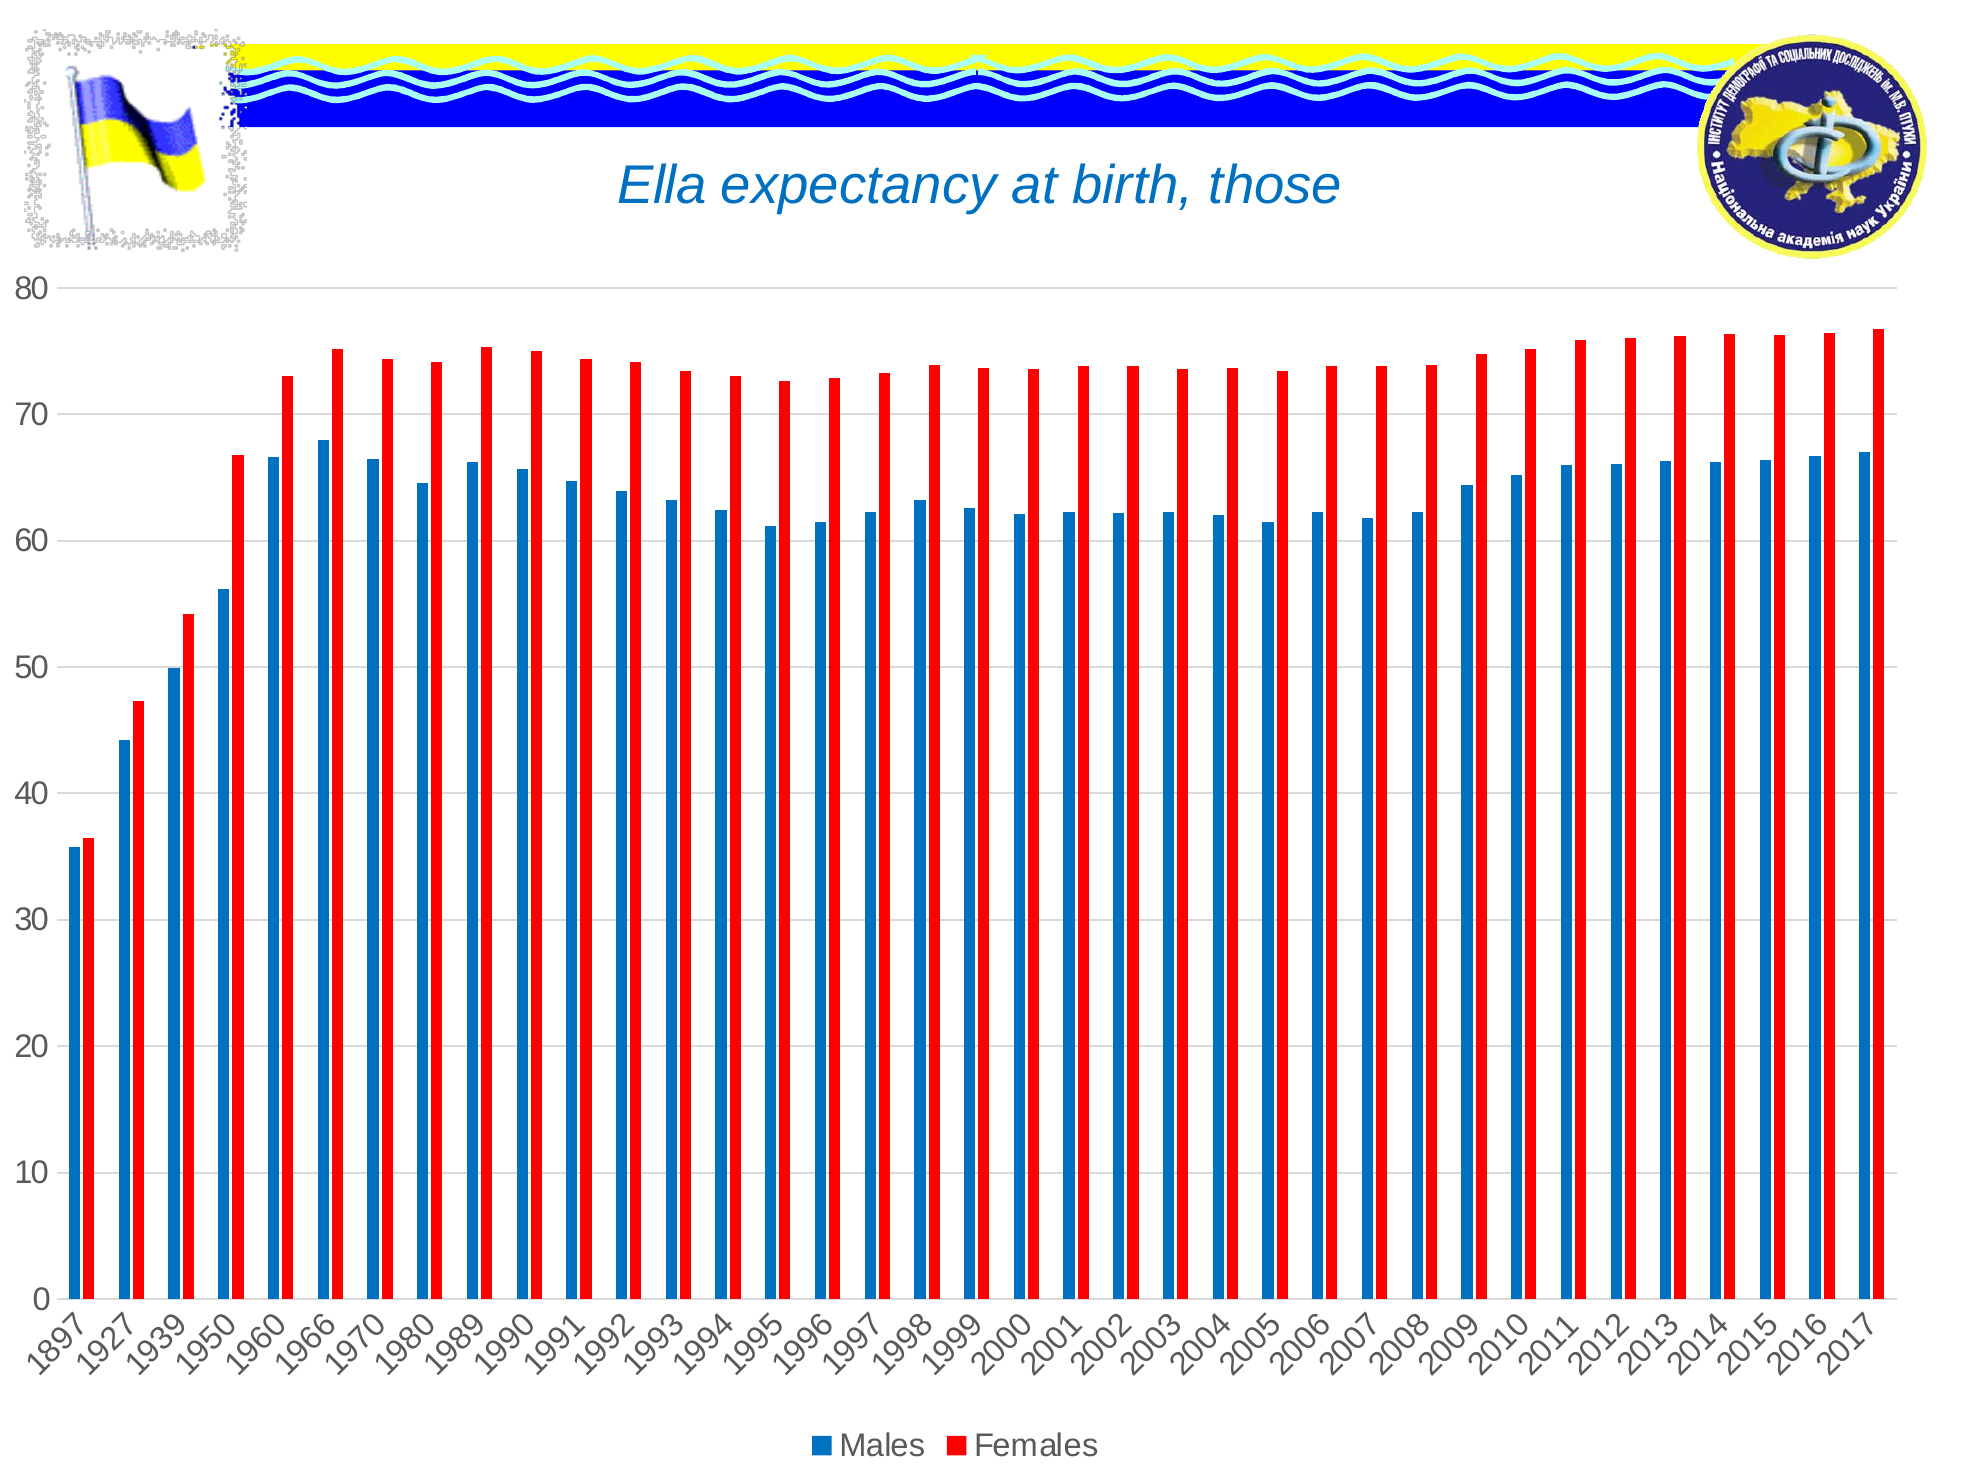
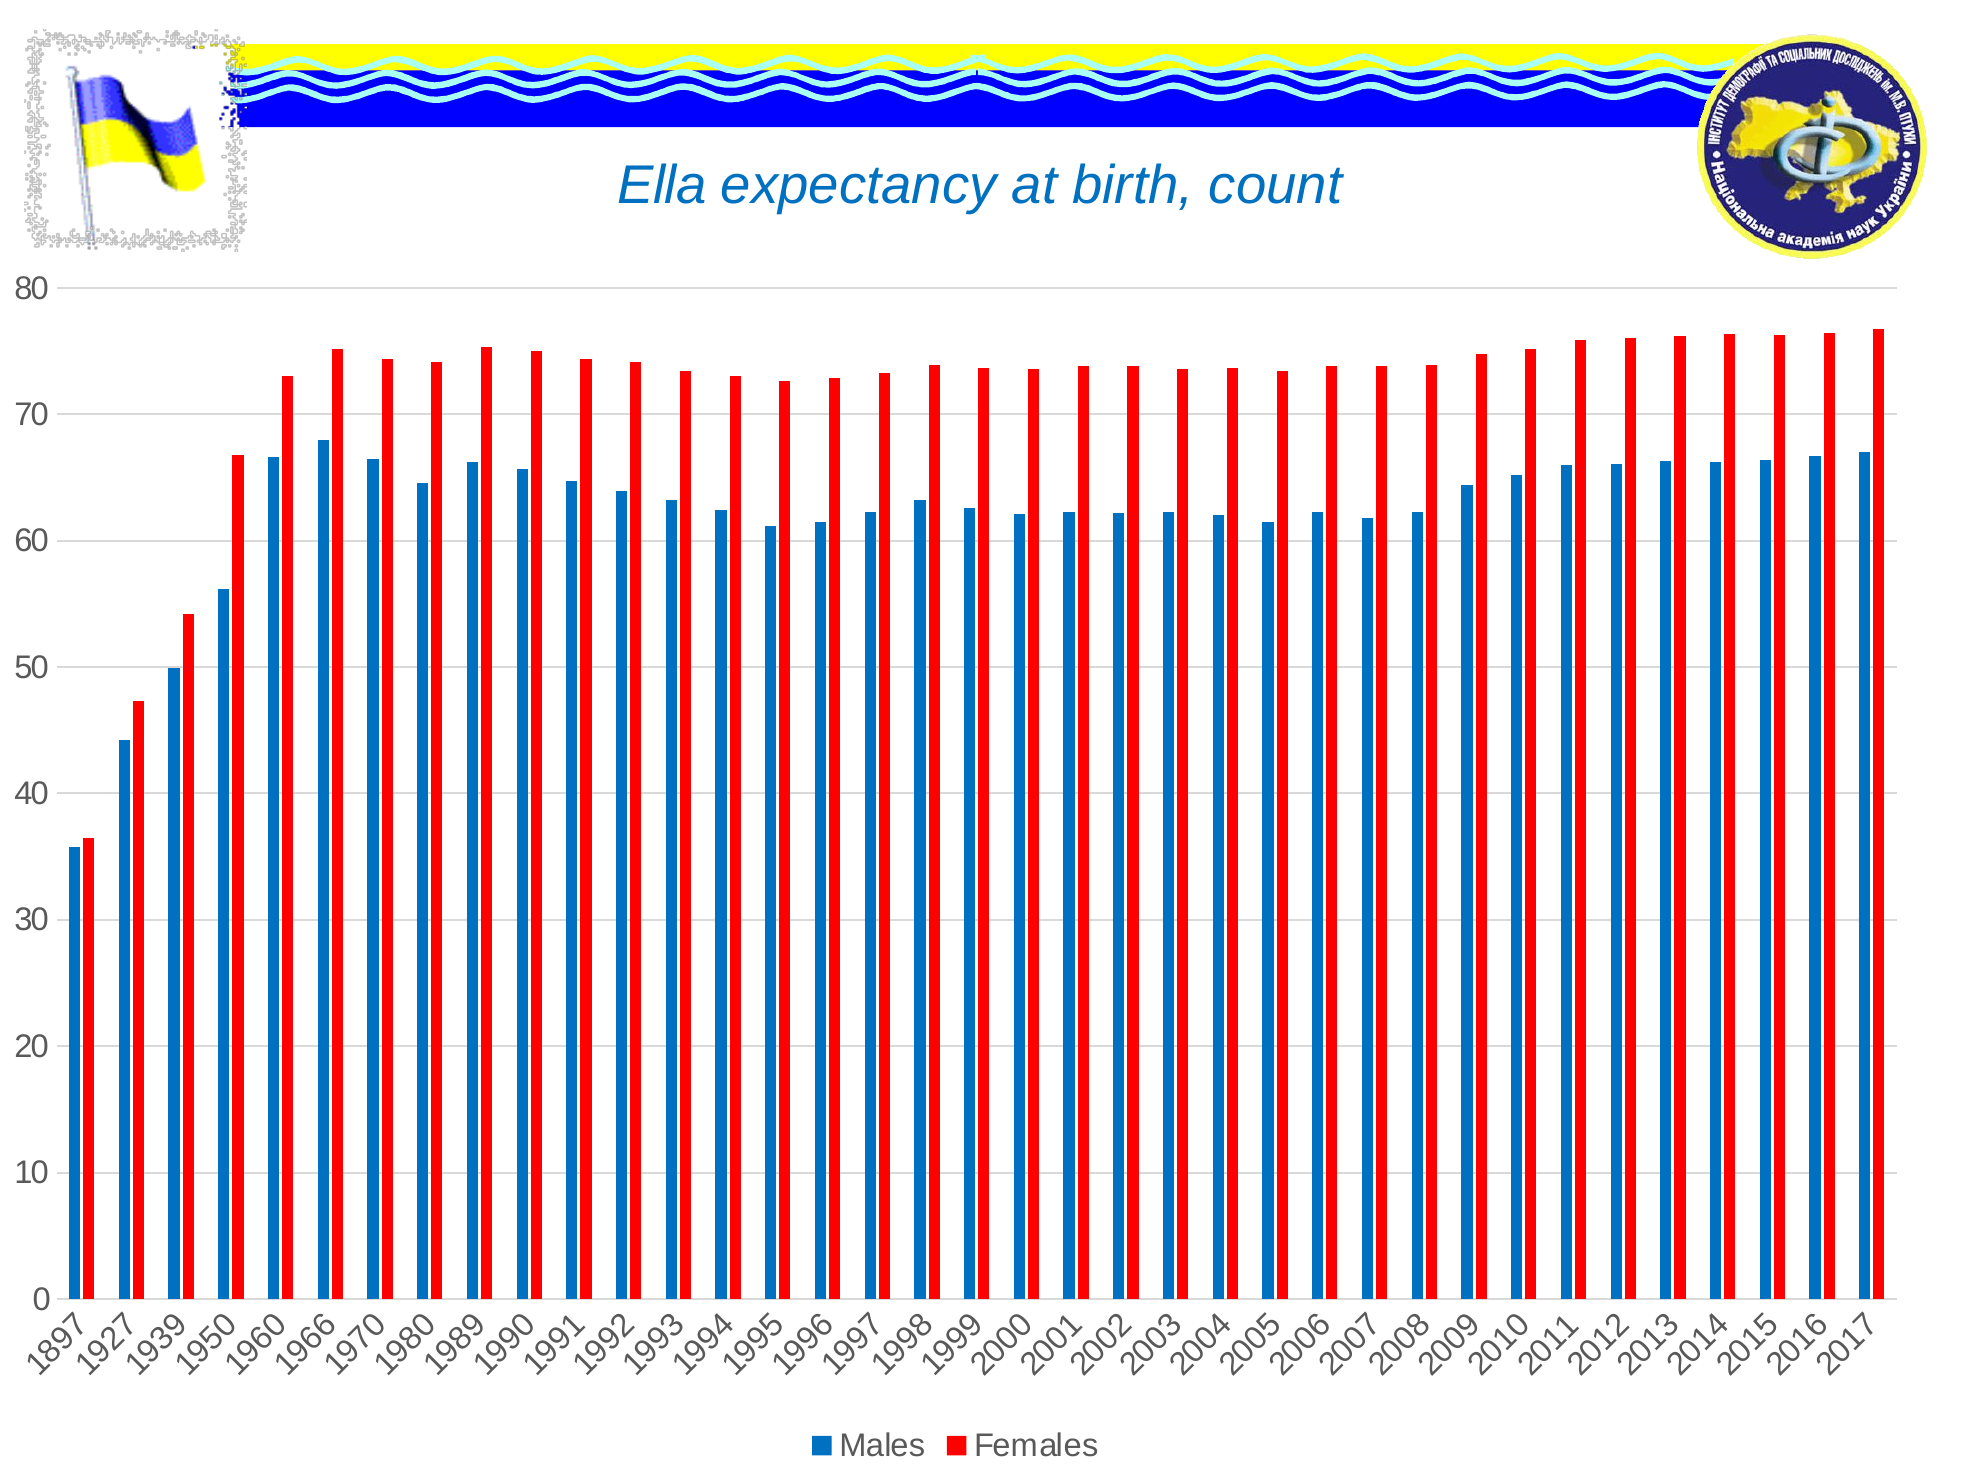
those: those -> count (1276, 185)
